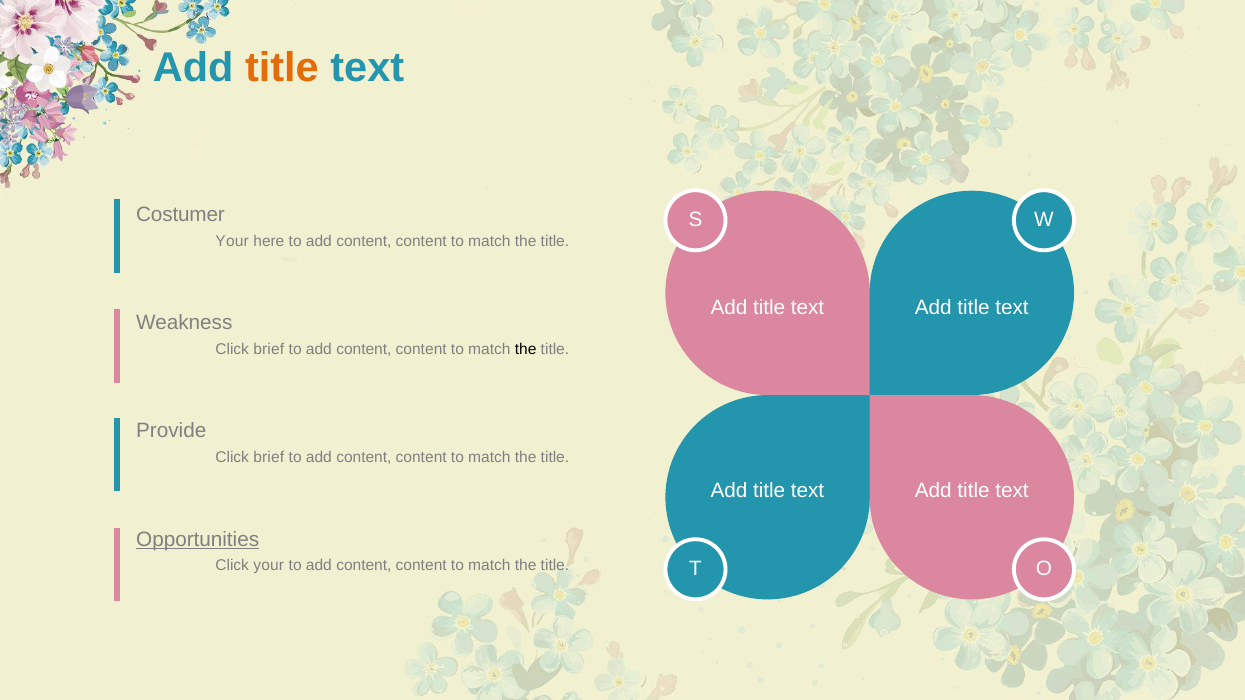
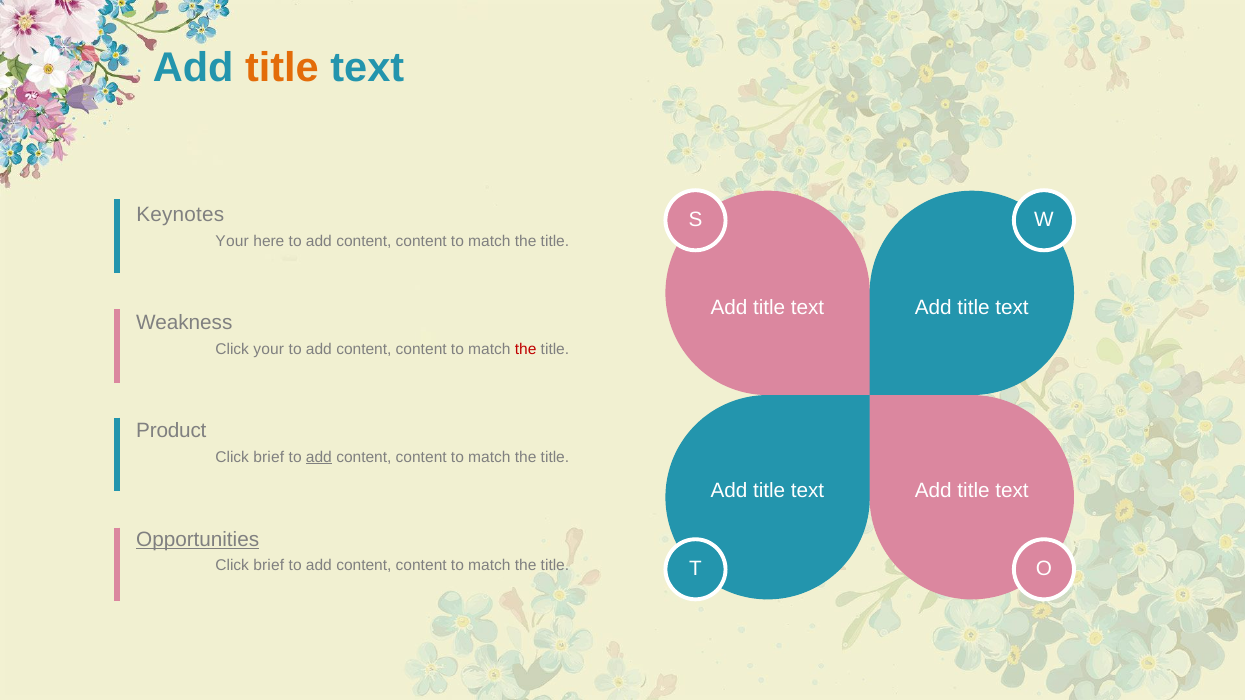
Costumer: Costumer -> Keynotes (180, 215)
brief: brief -> your (269, 349)
the colour: black -> red (526, 349)
Provide: Provide -> Product (171, 431)
add underline: none -> present (319, 457)
your: your -> brief (269, 566)
